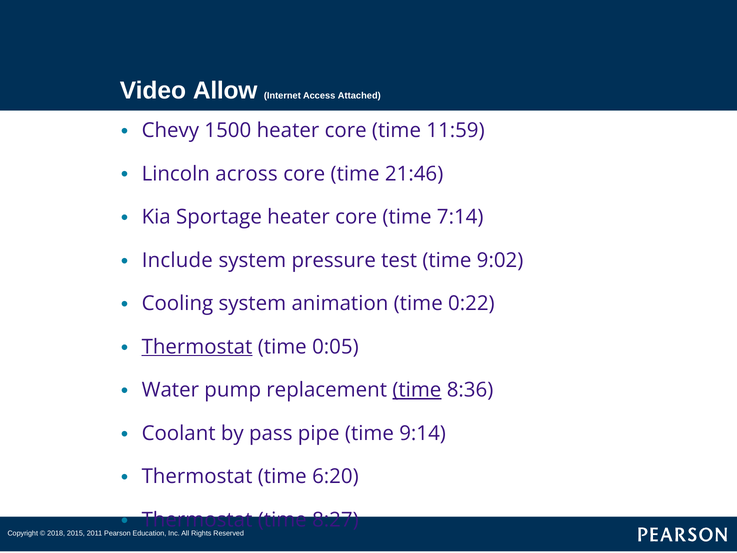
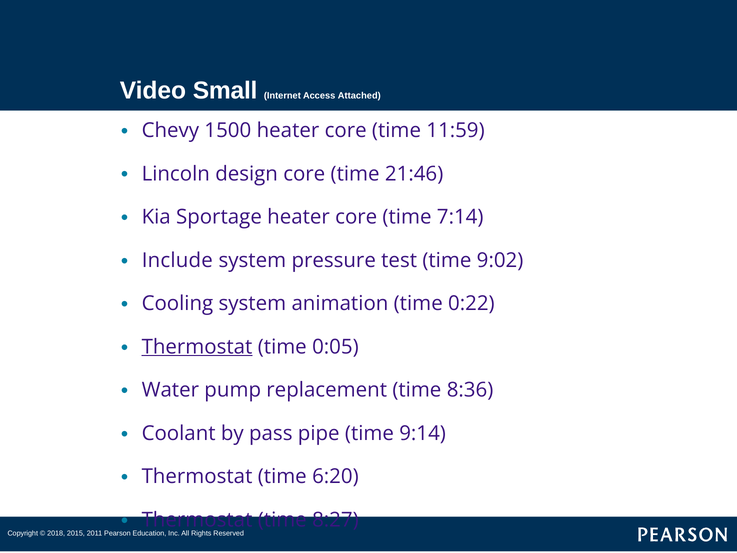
Allow: Allow -> Small (225, 90)
across: across -> design (247, 174)
time underline: present -> none (417, 390)
